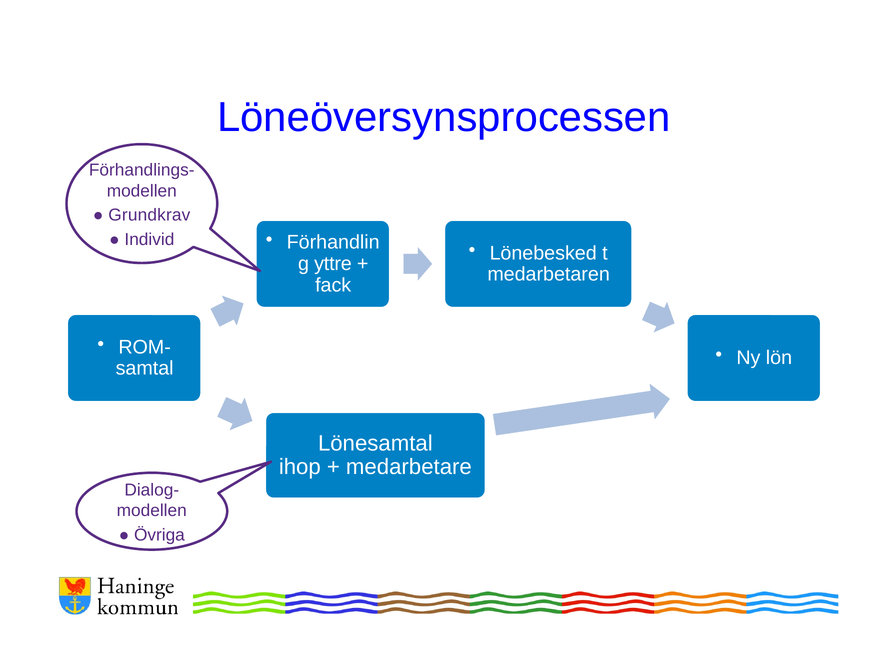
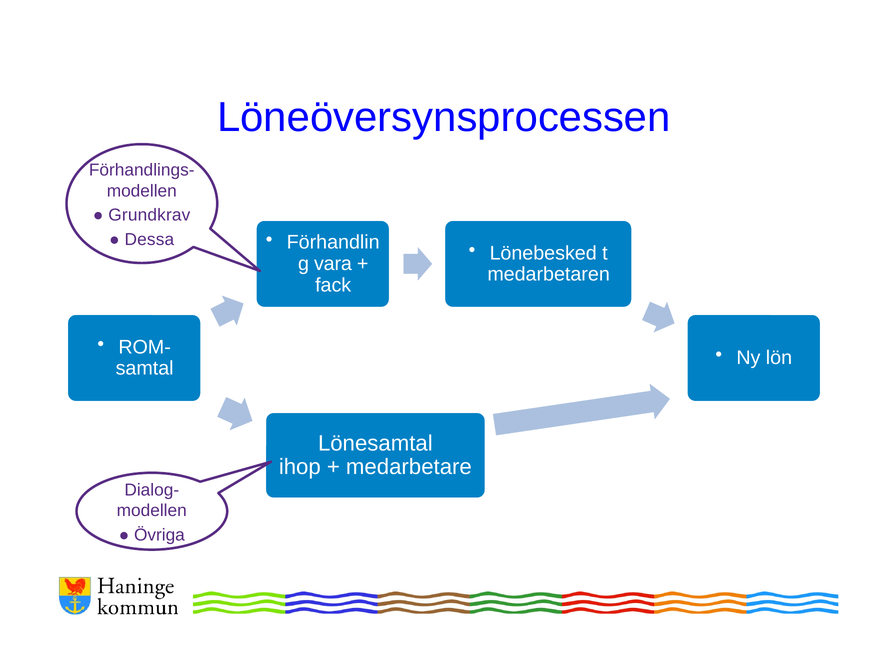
Individ: Individ -> Dessa (149, 239)
yttre: yttre -> vara (333, 264)
